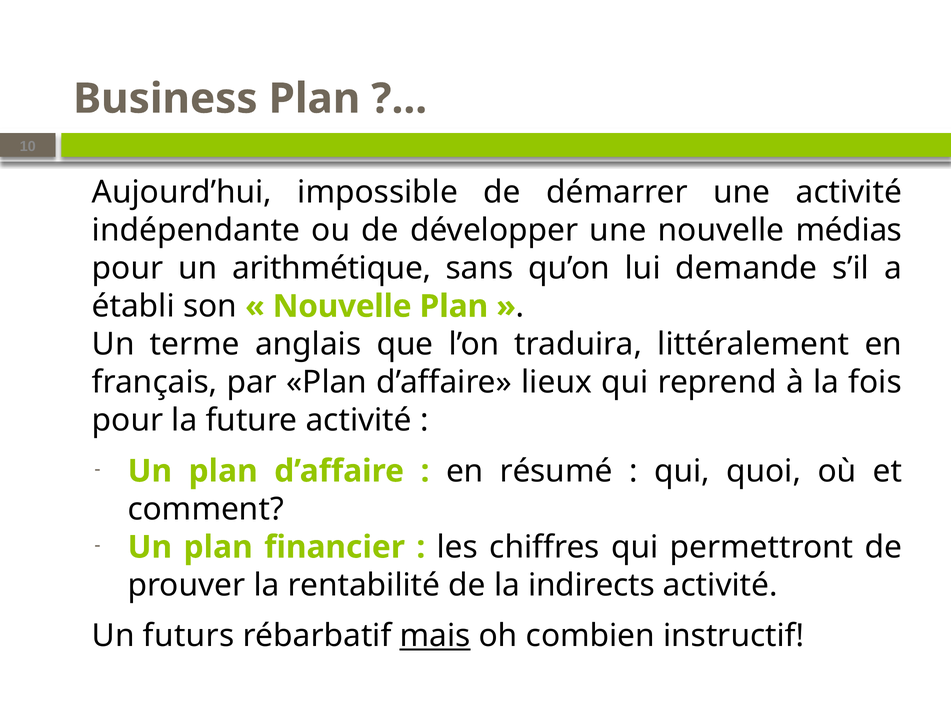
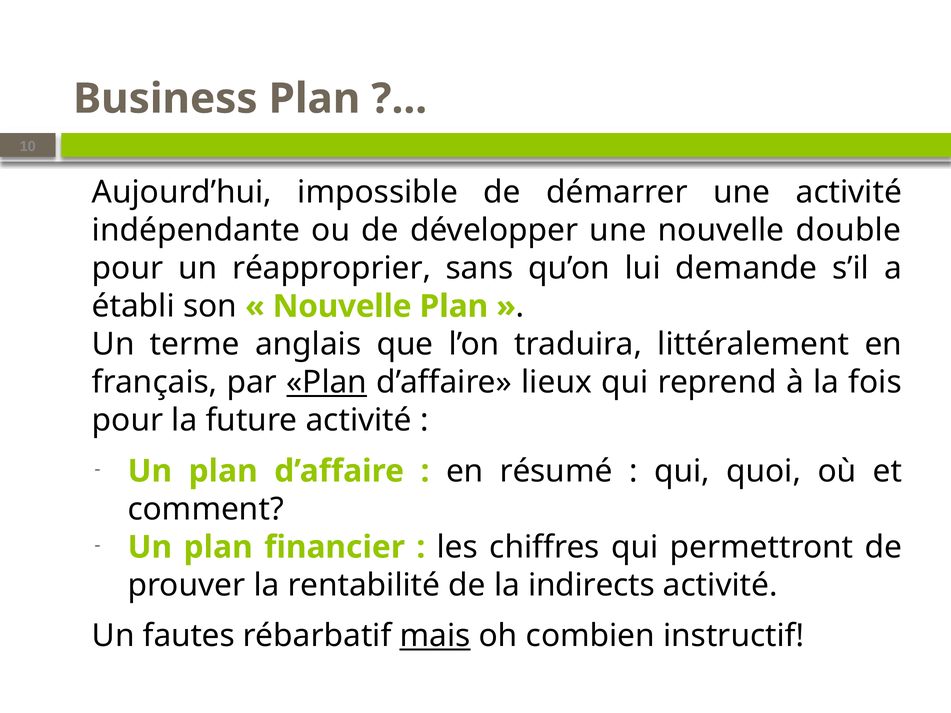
médias: médias -> double (849, 230)
arithmétique: arithmétique -> réapproprier (332, 268)
Plan underline: none -> present (327, 383)
futurs: futurs -> fautes (189, 636)
